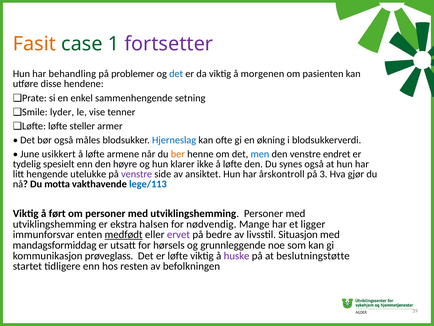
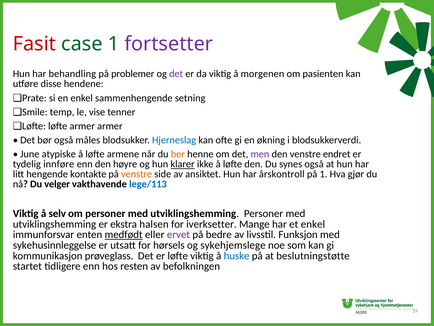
Fasit colour: orange -> red (34, 44)
det colour: blue -> purple (176, 74)
lyder: lyder -> temp (62, 112)
løfte steller: steller -> armer (82, 126)
usikkert: usikkert -> atypiske (59, 154)
men colour: blue -> purple (260, 154)
spesielt: spesielt -> innføre (59, 164)
klarer underline: none -> present (183, 164)
utelukke: utelukke -> kontakte (88, 174)
venstre colour: purple -> orange (137, 174)
på 3: 3 -> 1 (324, 174)
motta: motta -> velger (57, 184)
ført: ført -> selv (57, 213)
nødvendig: nødvendig -> iverksetter (211, 224)
et ligger: ligger -> enkel (313, 224)
Situasjon: Situasjon -> Funksjon (298, 234)
mandagsformiddag: mandagsformiddag -> sykehusinnleggelse (55, 245)
grunnleggende: grunnleggende -> sykehjemslege (233, 245)
huske colour: purple -> blue (237, 255)
